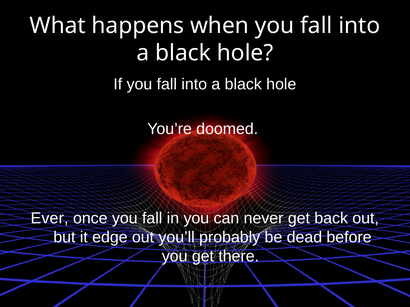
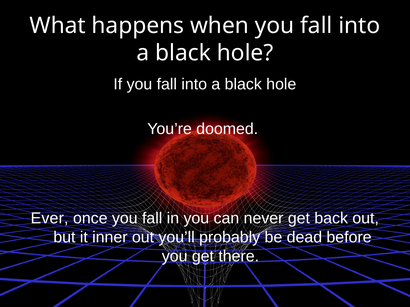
edge: edge -> inner (110, 238)
